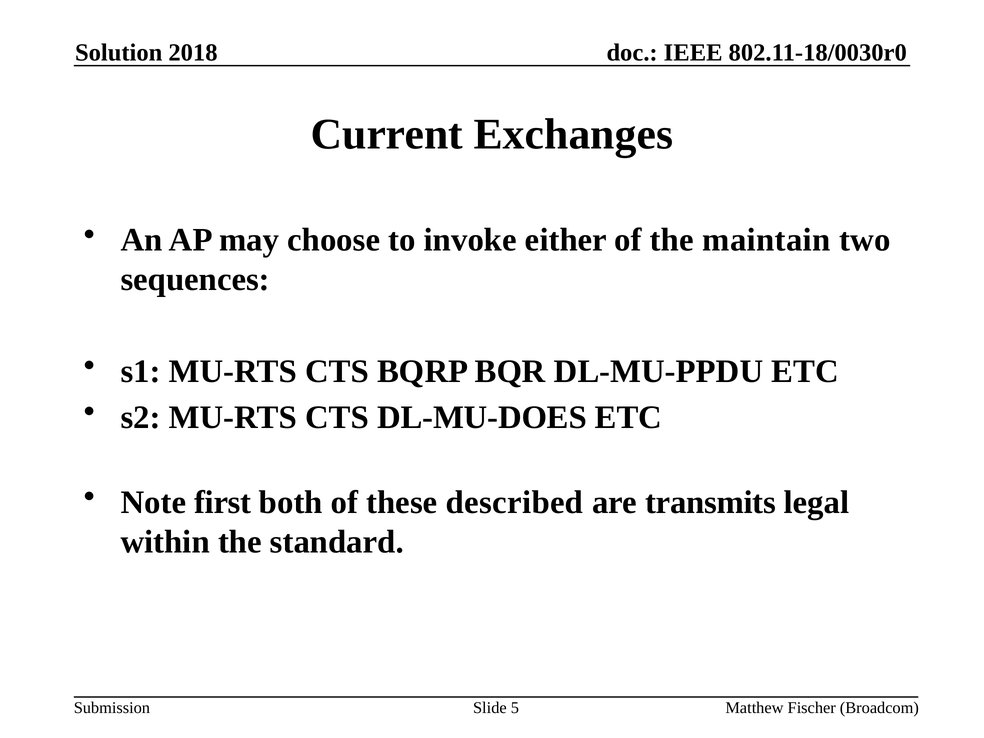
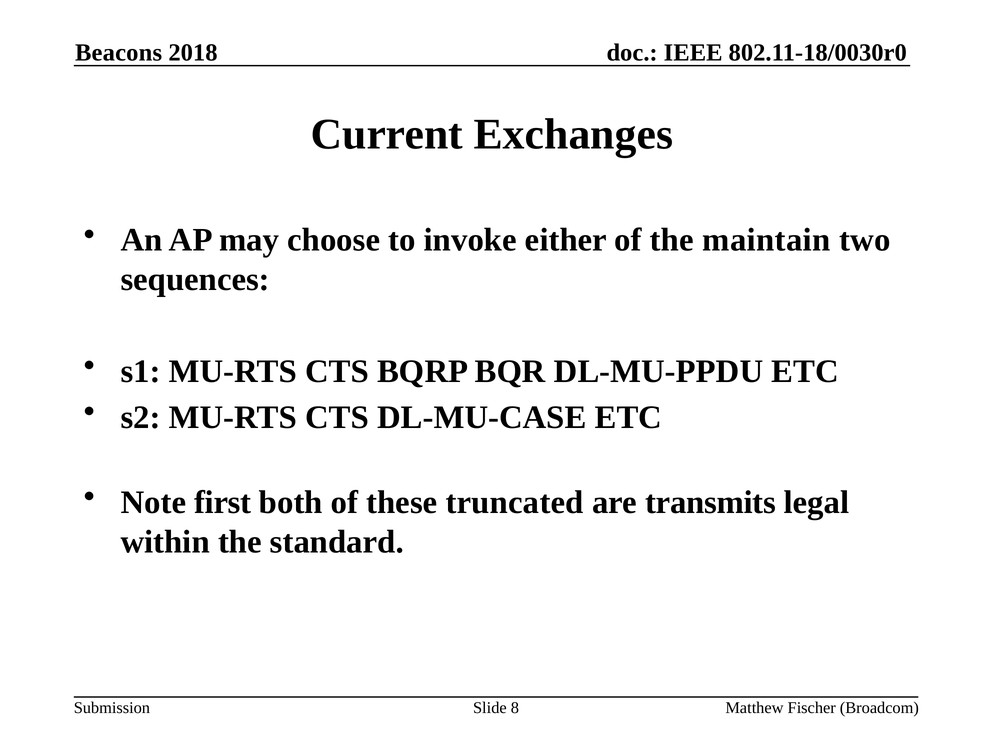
Solution: Solution -> Beacons (119, 53)
DL-MU-DOES: DL-MU-DOES -> DL-MU-CASE (482, 417)
described: described -> truncated (515, 502)
5: 5 -> 8 (515, 708)
